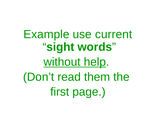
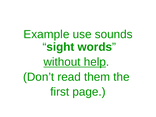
current: current -> sounds (114, 34)
